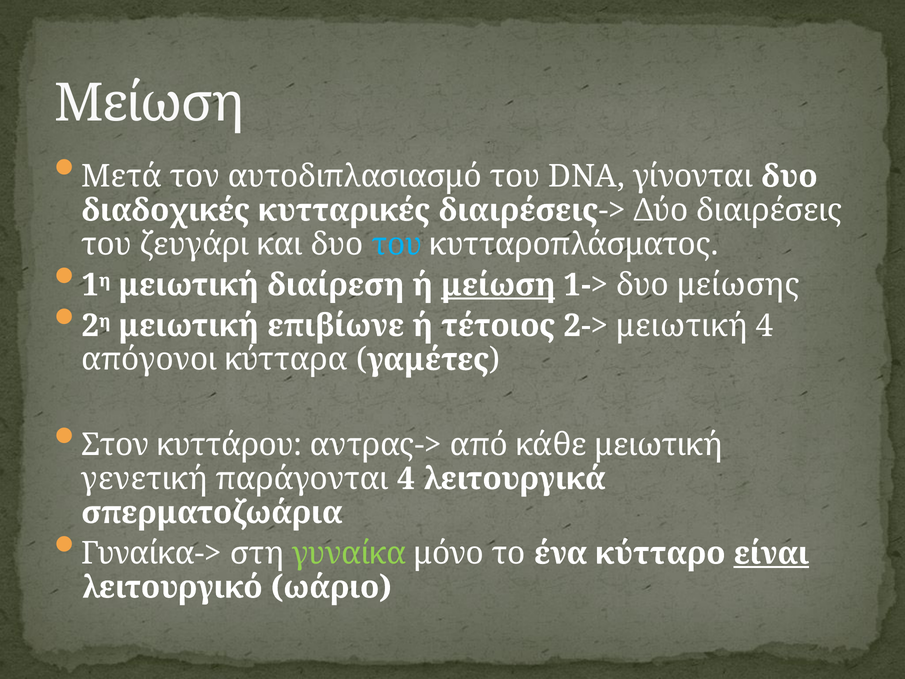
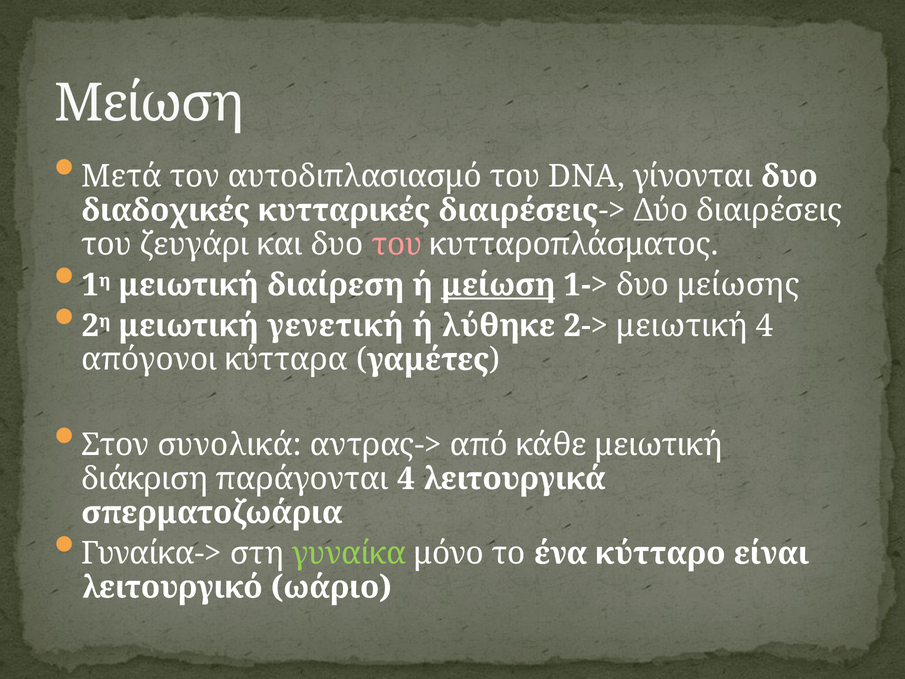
του colour: light blue -> pink (397, 244)
επιβίωνε: επιβίωνε -> γενετική (335, 326)
τέτοιος: τέτοιος -> λύθηκε (498, 326)
κυττάρου: κυττάρου -> συνολικά (230, 445)
γενετική: γενετική -> διάκριση (145, 479)
είναι underline: present -> none (771, 553)
